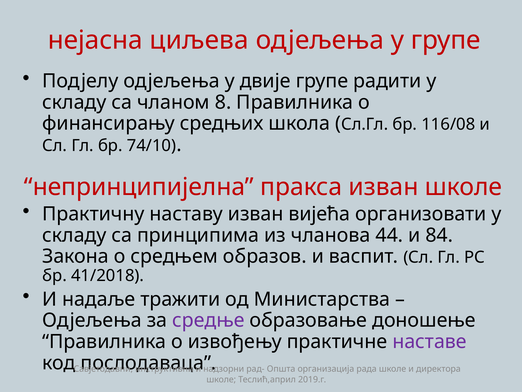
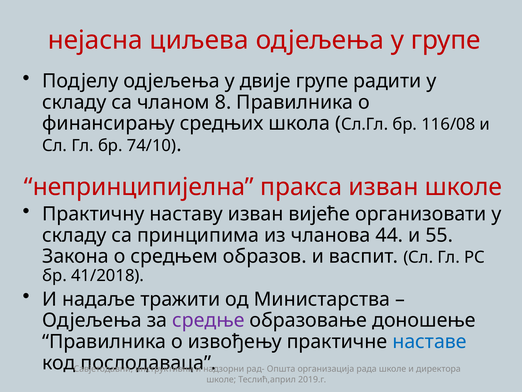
вијећа: вијећа -> вијеће (319, 214)
84: 84 -> 55 (439, 235)
наставе colour: purple -> blue (430, 341)
